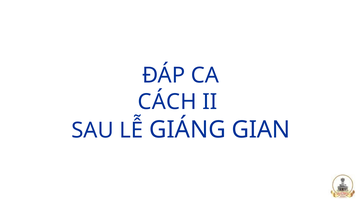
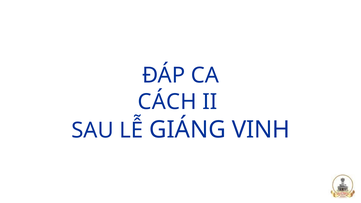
GIAN: GIAN -> VINH (261, 130)
